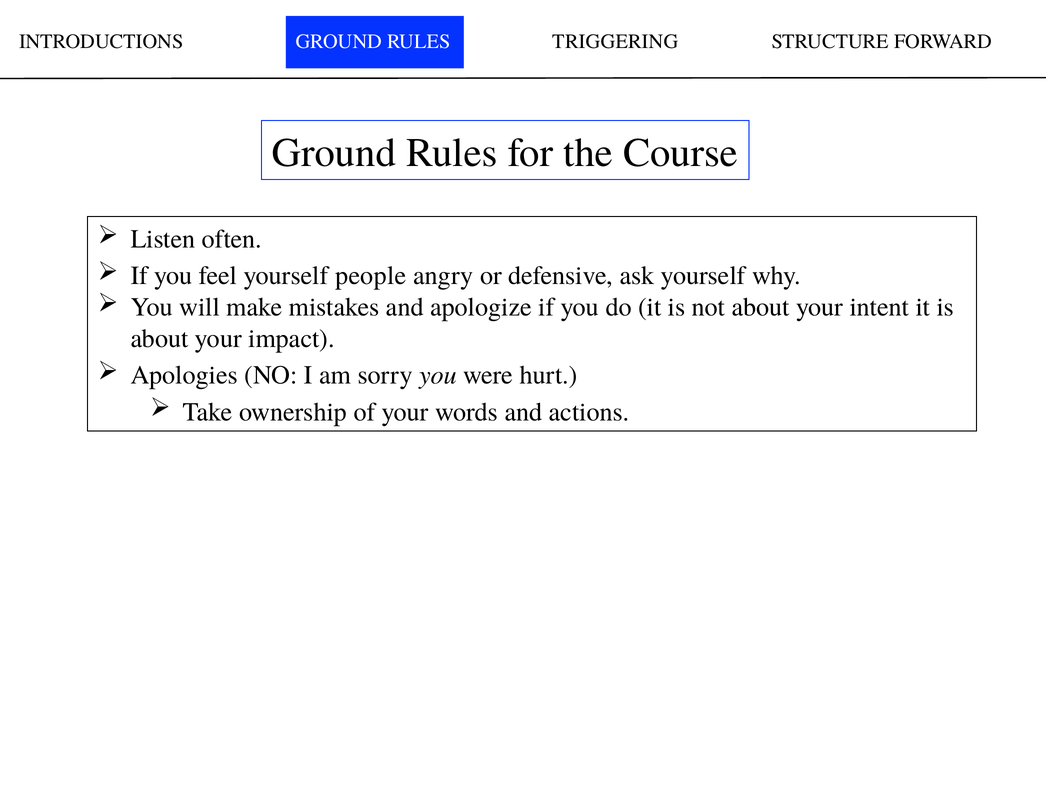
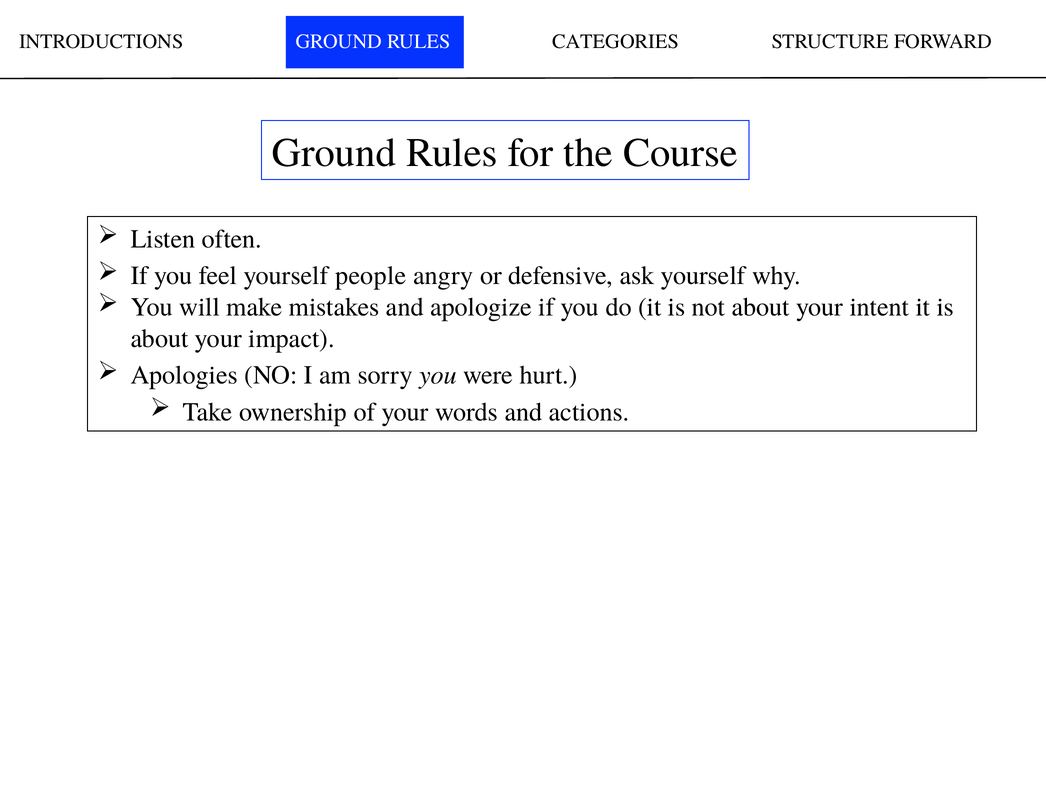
TRIGGERING: TRIGGERING -> CATEGORIES (616, 41)
